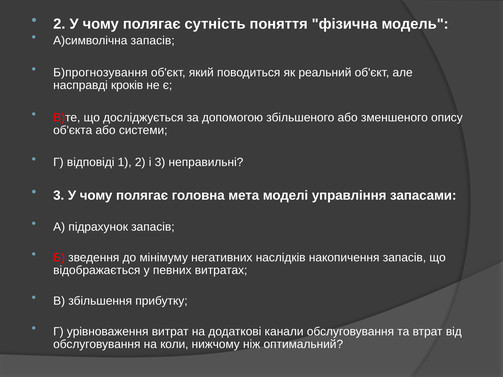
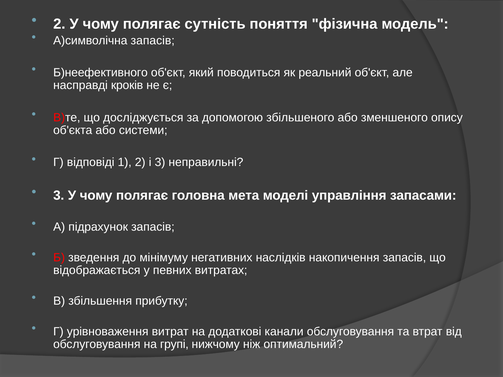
Б)прогнозування: Б)прогнозування -> Б)неефективного (100, 73)
коли: коли -> групі (174, 345)
